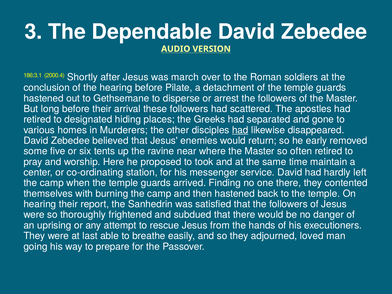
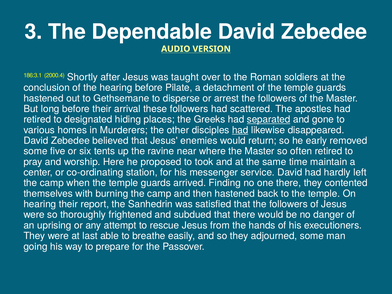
march: march -> taught (185, 77)
separated underline: none -> present (269, 119)
adjourned loved: loved -> some (312, 236)
